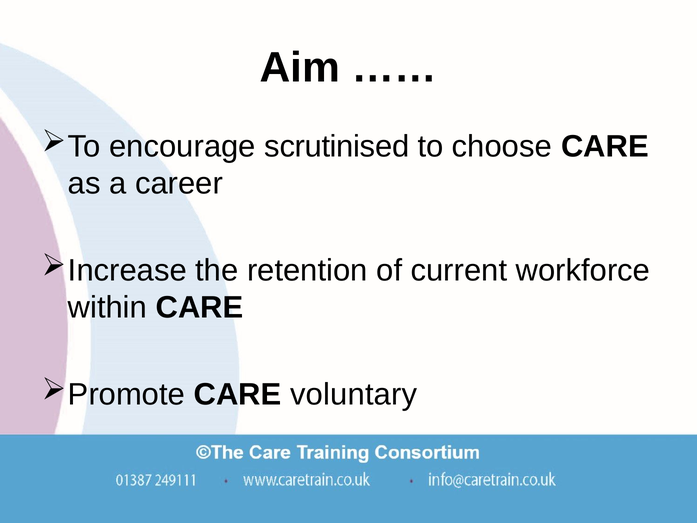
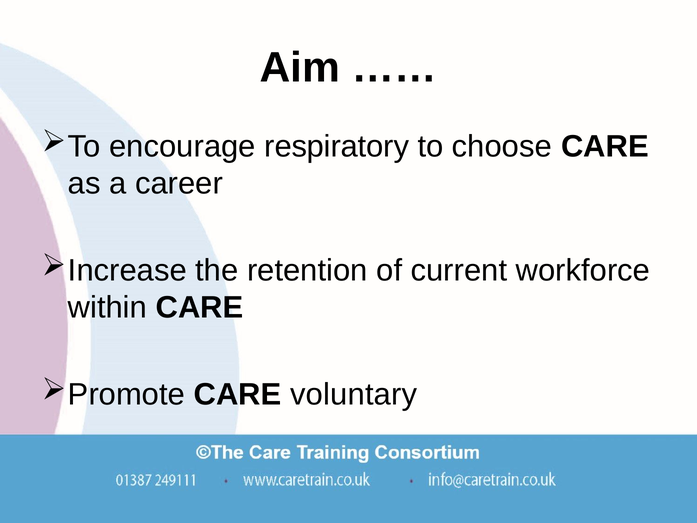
scrutinised: scrutinised -> respiratory (337, 146)
